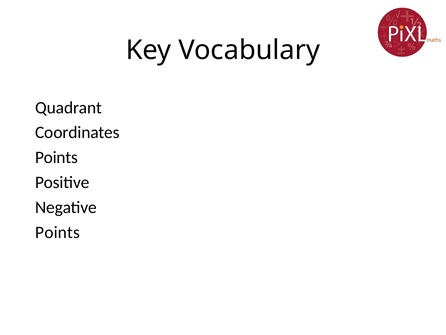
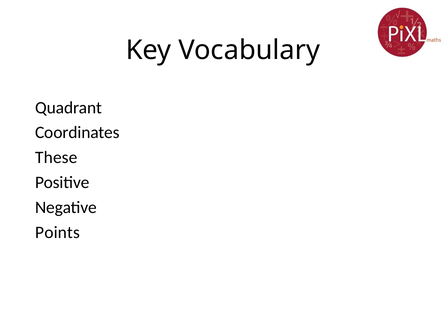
Points: Points -> These (56, 157)
